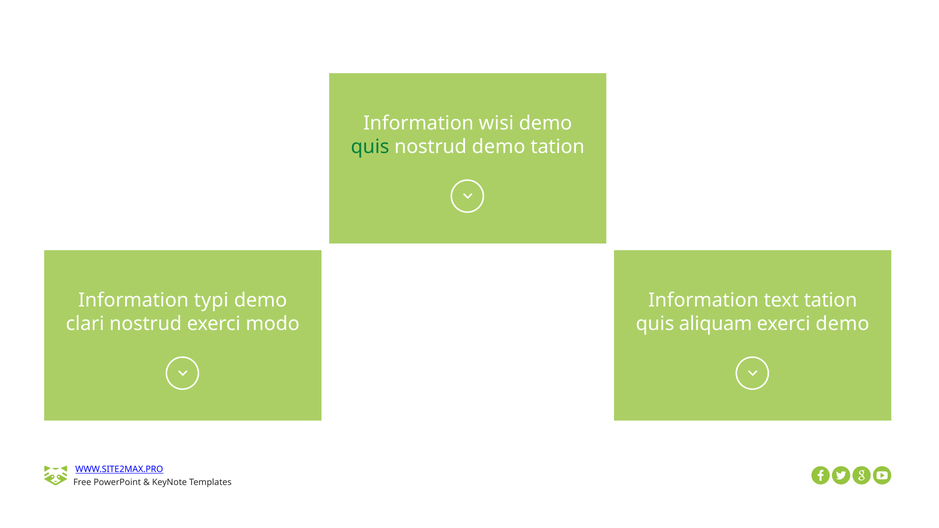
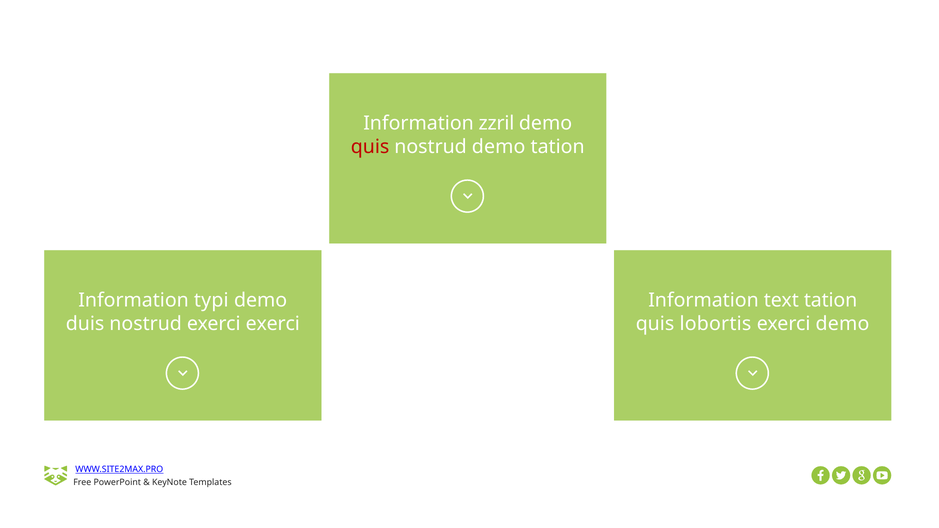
wisi: wisi -> zzril (496, 123)
quis colour: green -> red (370, 147)
clari: clari -> duis (85, 324)
exerci modo: modo -> exerci (273, 324)
aliquam: aliquam -> lobortis (715, 324)
